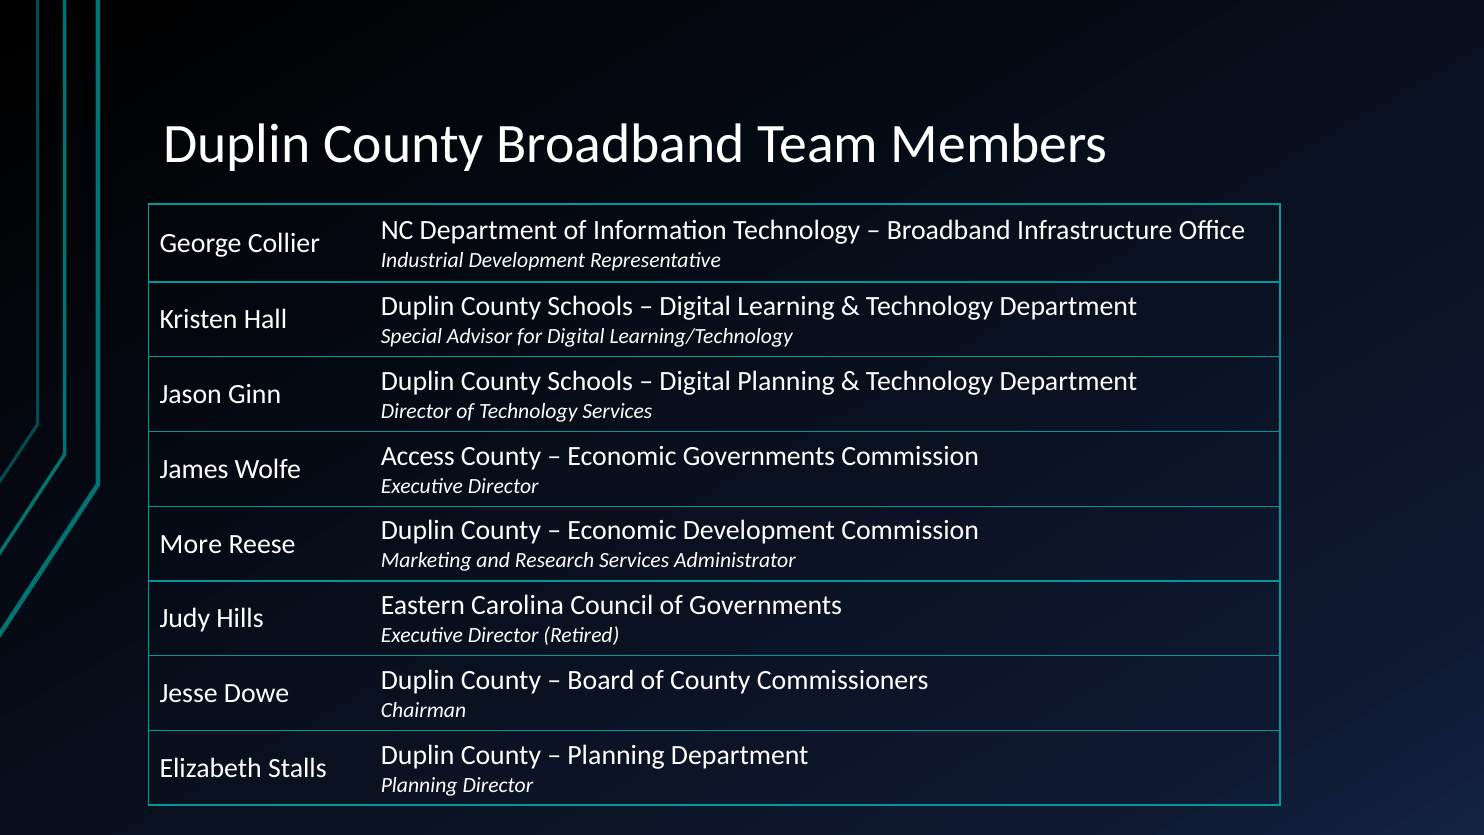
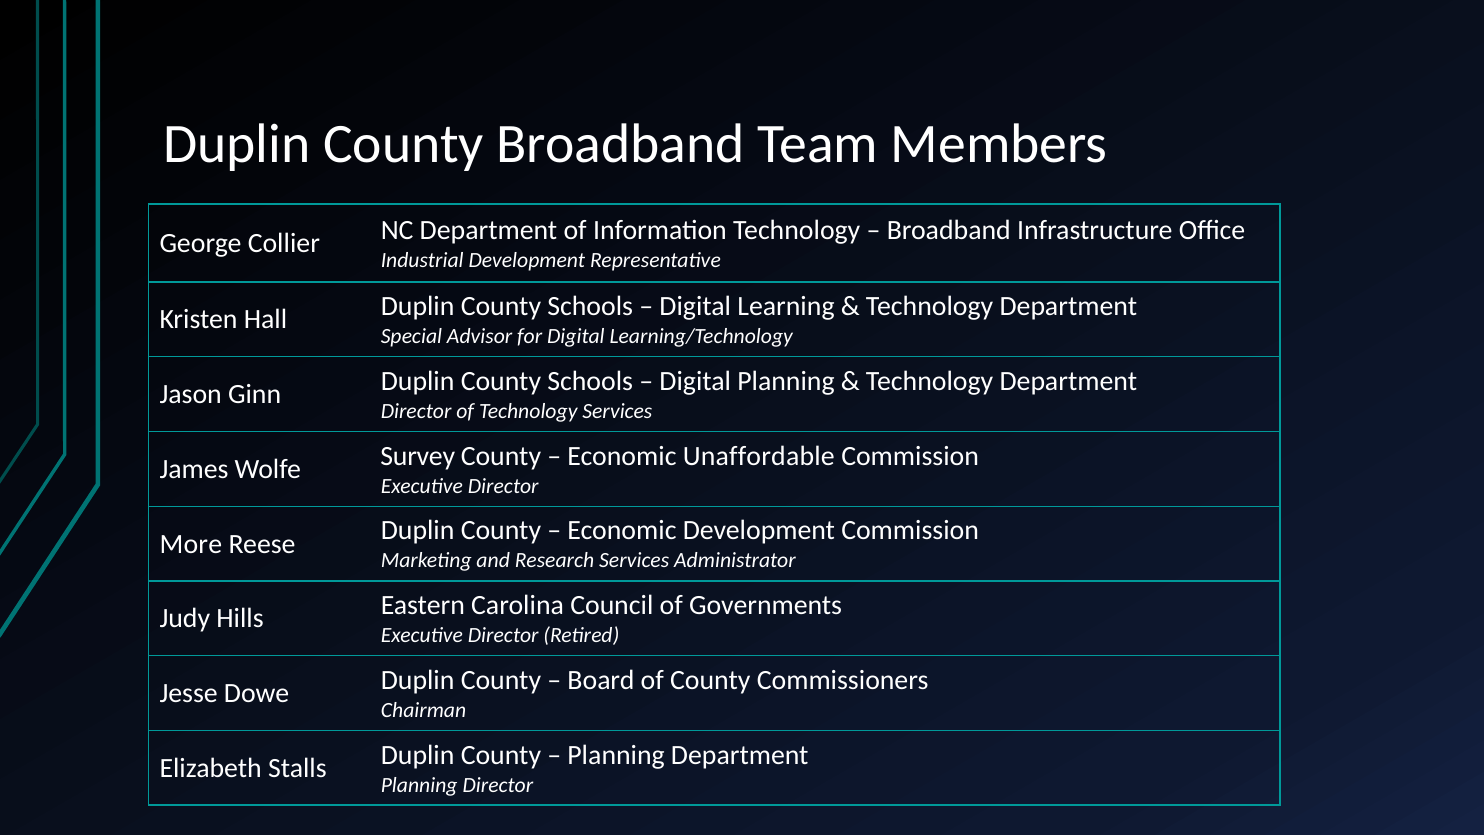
Access: Access -> Survey (418, 456)
Economic Governments: Governments -> Unaffordable (759, 456)
